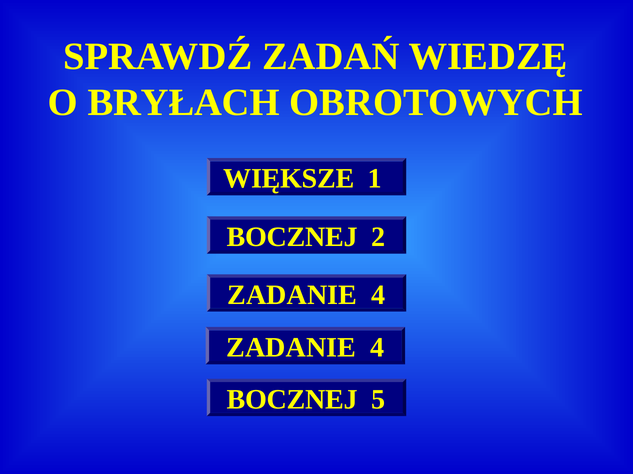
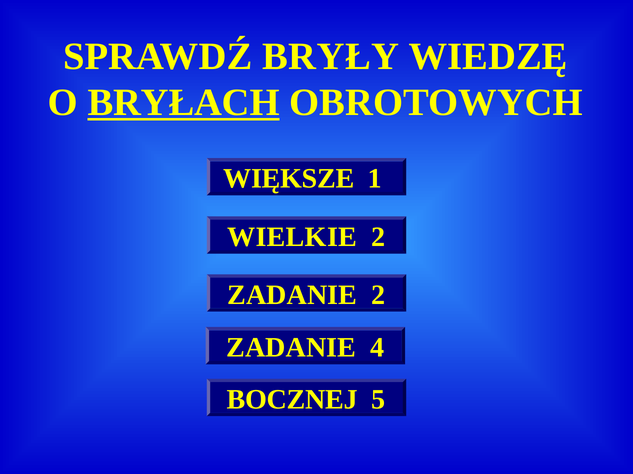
ZADAŃ: ZADAŃ -> BRYŁY (331, 56)
BRYŁACH underline: none -> present (184, 103)
BOCZNEJ: BOCZNEJ -> WIELKIE (292, 237)
4: 4 -> 2 (378, 295)
